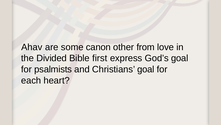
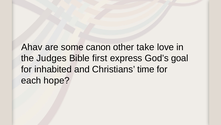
from: from -> take (145, 47)
Divided: Divided -> Judges (51, 58)
psalmists: psalmists -> inhabited (53, 69)
Christians goal: goal -> time (146, 69)
heart: heart -> hope (57, 80)
